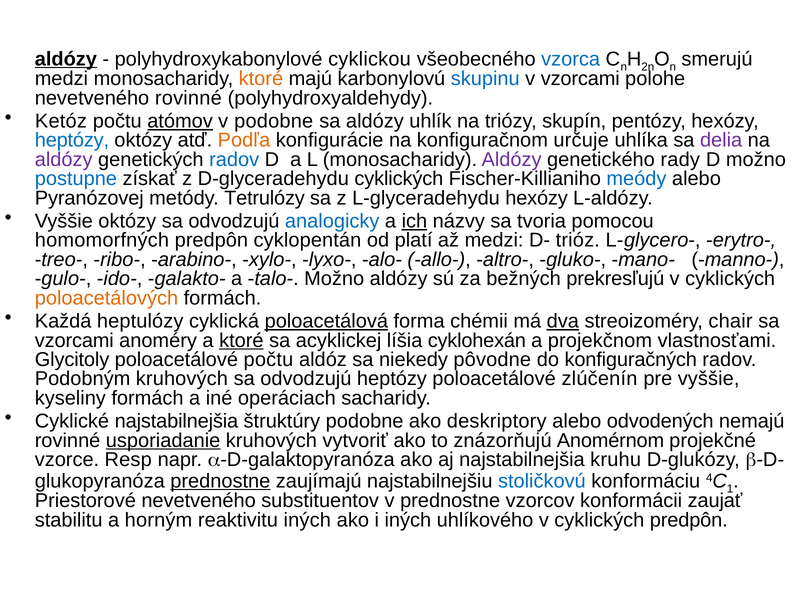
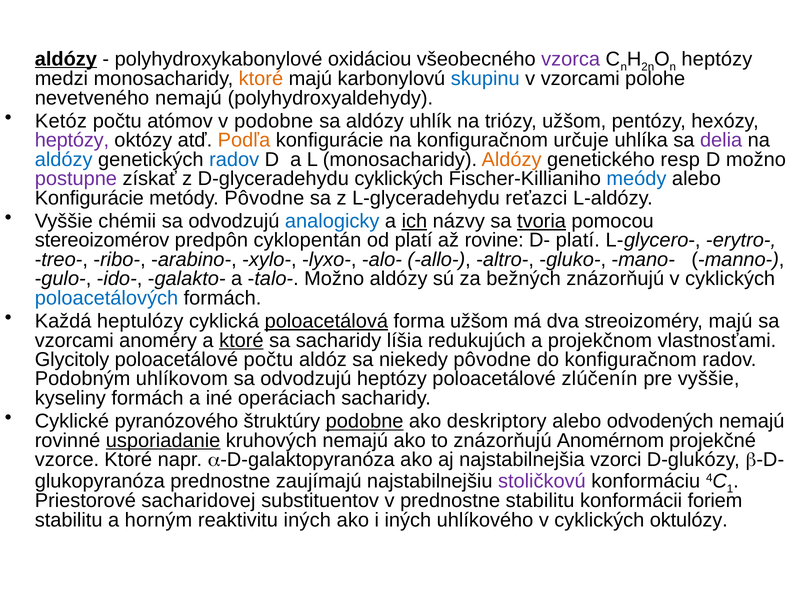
cyklickou: cyklickou -> oxidáciou (370, 59)
vzorca colour: blue -> purple (571, 59)
smerujú: smerujú -> heptózy (717, 59)
nevetveného rovinné: rovinné -> nemajú (188, 98)
atómov underline: present -> none (180, 121)
triózy skupín: skupín -> užšom (574, 121)
heptózy colour: blue -> purple (72, 140)
aldózy colour: purple -> blue (64, 160)
Aldózy colour: purple -> orange (512, 160)
rady: rady -> resp (680, 160)
postupne colour: blue -> purple (76, 179)
Pyranózovej: Pyranózovej -> Konfigurácie (89, 198)
metódy Tetrulózy: Tetrulózy -> Pôvodne (264, 198)
L-glyceradehydu hexózy: hexózy -> reťazci (536, 198)
Vyššie októzy: októzy -> chémii (127, 221)
tvoria underline: none -> present (542, 221)
homomorfných: homomorfných -> stereoizomérov (102, 240)
až medzi: medzi -> rovine (494, 240)
D- trióz: trióz -> platí (578, 240)
bežných prekresľujú: prekresľujú -> znázorňujú (615, 279)
poloacetálových colour: orange -> blue (106, 298)
forma chémii: chémii -> užšom (479, 321)
dva underline: present -> none (563, 321)
streoizoméry chair: chair -> majú (731, 321)
sa acyklickej: acyklickej -> sacharidy (339, 340)
cyklohexán: cyklohexán -> redukujúch (477, 340)
do konfiguračných: konfiguračných -> konfiguračnom (631, 360)
Podobným kruhových: kruhových -> uhlíkovom (182, 379)
Cyklické najstabilnejšia: najstabilnejšia -> pyranózového (176, 421)
podobne underline: none -> present (365, 421)
kruhových vytvoriť: vytvoriť -> nemajú (355, 441)
vzorce Resp: Resp -> Ktoré (128, 460)
kruhu: kruhu -> vzorci (616, 460)
prednostne underline: present -> none (220, 481)
stoličkovú colour: blue -> purple (542, 481)
Priestorové nevetveného: nevetveného -> sacharidovej (198, 501)
prednostne vzorcov: vzorcov -> stabilitu (540, 501)
zaujať: zaujať -> foriem (715, 501)
cyklických predpôn: predpôn -> oktulózy (689, 520)
